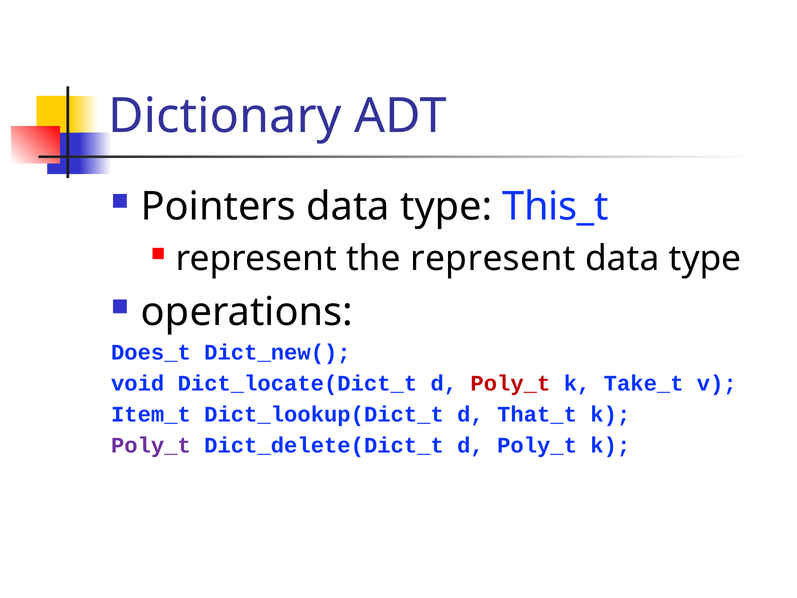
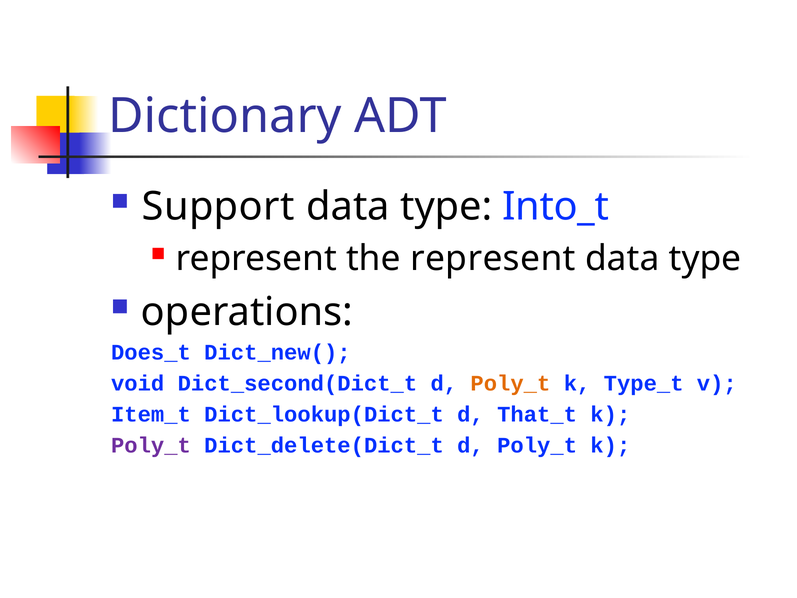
Pointers: Pointers -> Support (218, 207)
This_t: This_t -> Into_t (556, 207)
Dict_locate(Dict_t: Dict_locate(Dict_t -> Dict_second(Dict_t (297, 383)
Poly_t colour: red -> orange (510, 383)
Take_t: Take_t -> Type_t (644, 383)
